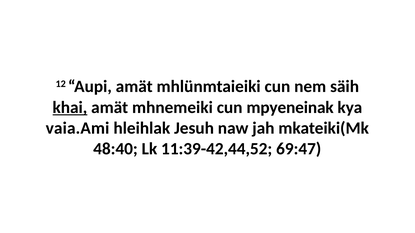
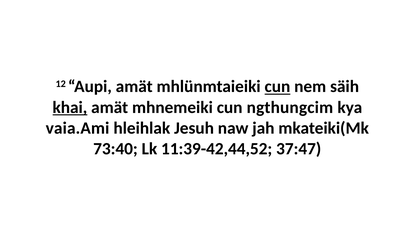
cun underline: none -> present (277, 87)
mpyeneinak: mpyeneinak -> ngthungcim (290, 108)
48:40: 48:40 -> 73:40 (115, 149)
69:47: 69:47 -> 37:47 (299, 149)
